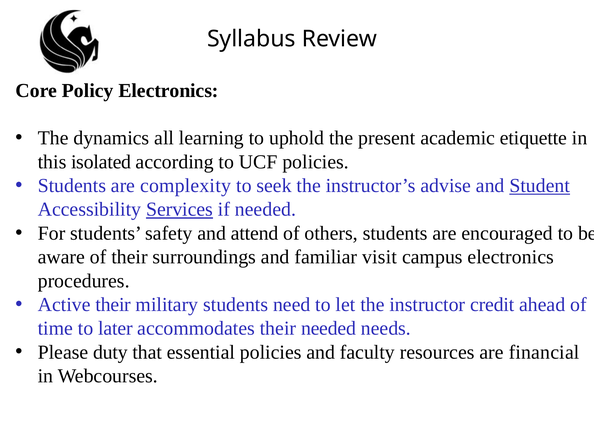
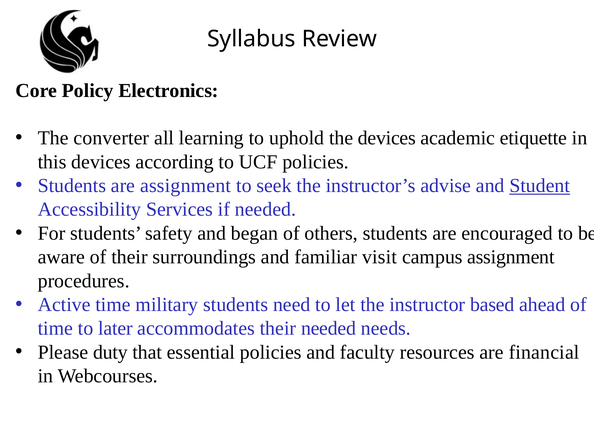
dynamics: dynamics -> converter (111, 138)
the present: present -> devices (387, 138)
this isolated: isolated -> devices (101, 162)
are complexity: complexity -> assignment (186, 185)
Services underline: present -> none (180, 209)
attend: attend -> began (255, 233)
campus electronics: electronics -> assignment (511, 257)
Active their: their -> time (113, 304)
credit: credit -> based (492, 304)
